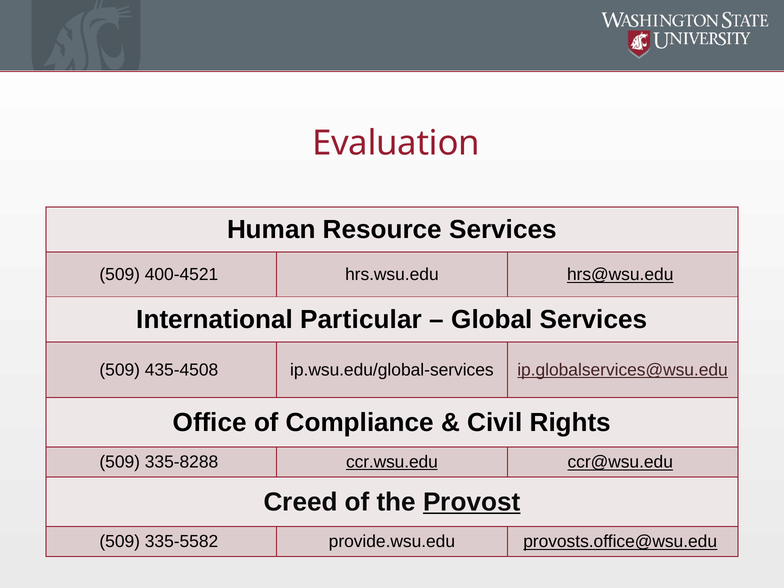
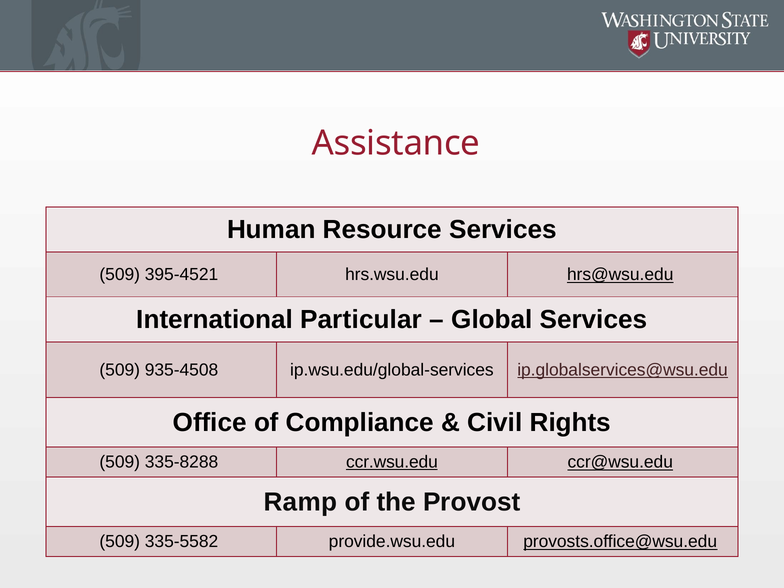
Evaluation: Evaluation -> Assistance (396, 143)
400-4521: 400-4521 -> 395-4521 (182, 275)
435-4508: 435-4508 -> 935-4508 (182, 370)
Creed: Creed -> Ramp (300, 502)
Provost underline: present -> none (472, 502)
